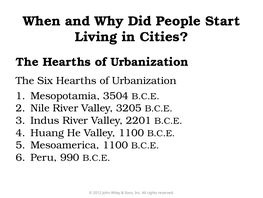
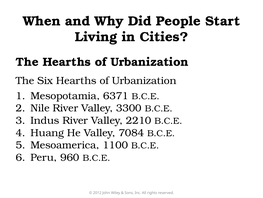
3504: 3504 -> 6371 (116, 95)
3205: 3205 -> 3300 (129, 108)
2201: 2201 -> 2210 (139, 120)
Valley 1100: 1100 -> 7084 (131, 132)
990: 990 -> 960 (70, 157)
